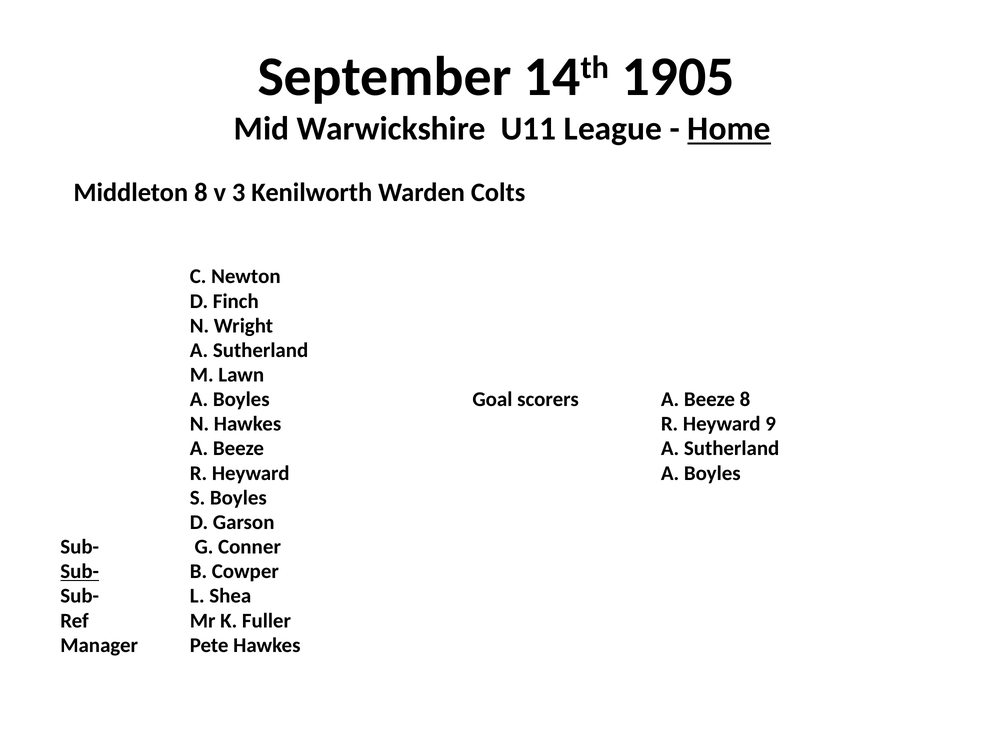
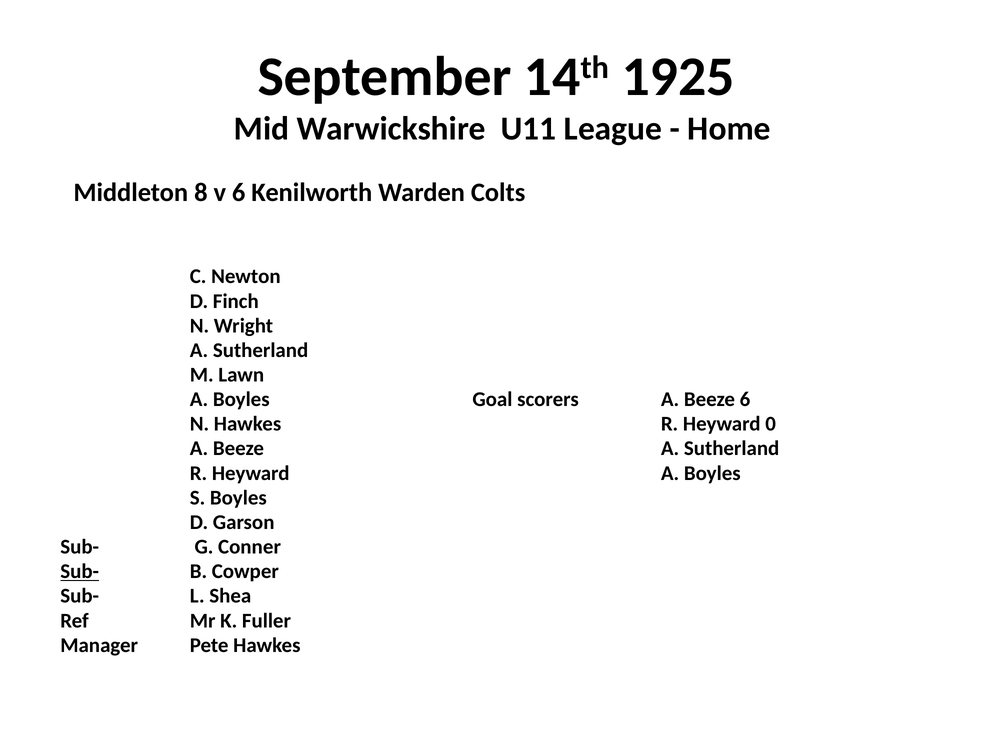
1905: 1905 -> 1925 (678, 77)
Home underline: present -> none (729, 129)
v 3: 3 -> 6 (239, 193)
Beeze 8: 8 -> 6 (745, 399)
9: 9 -> 0 (771, 424)
